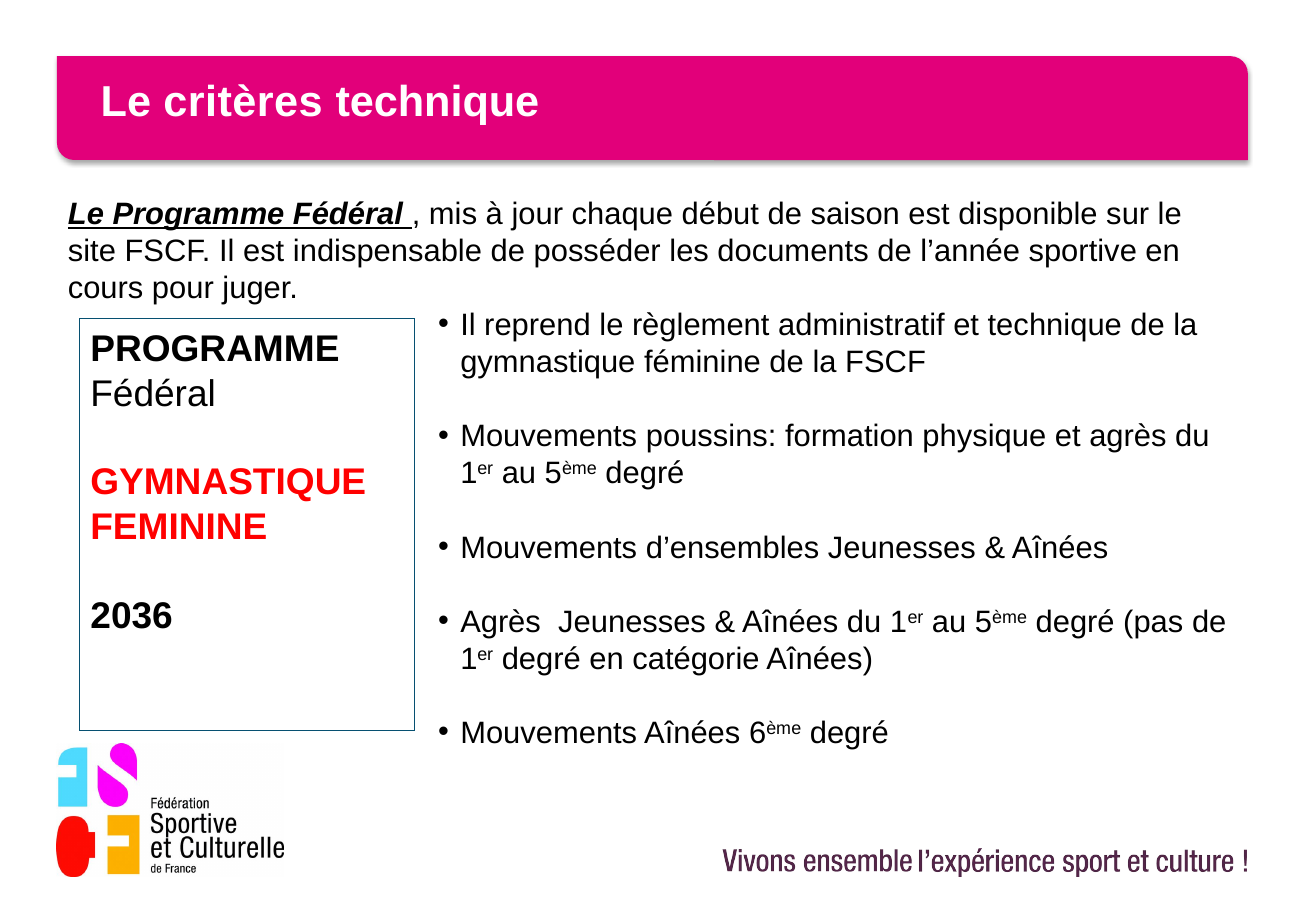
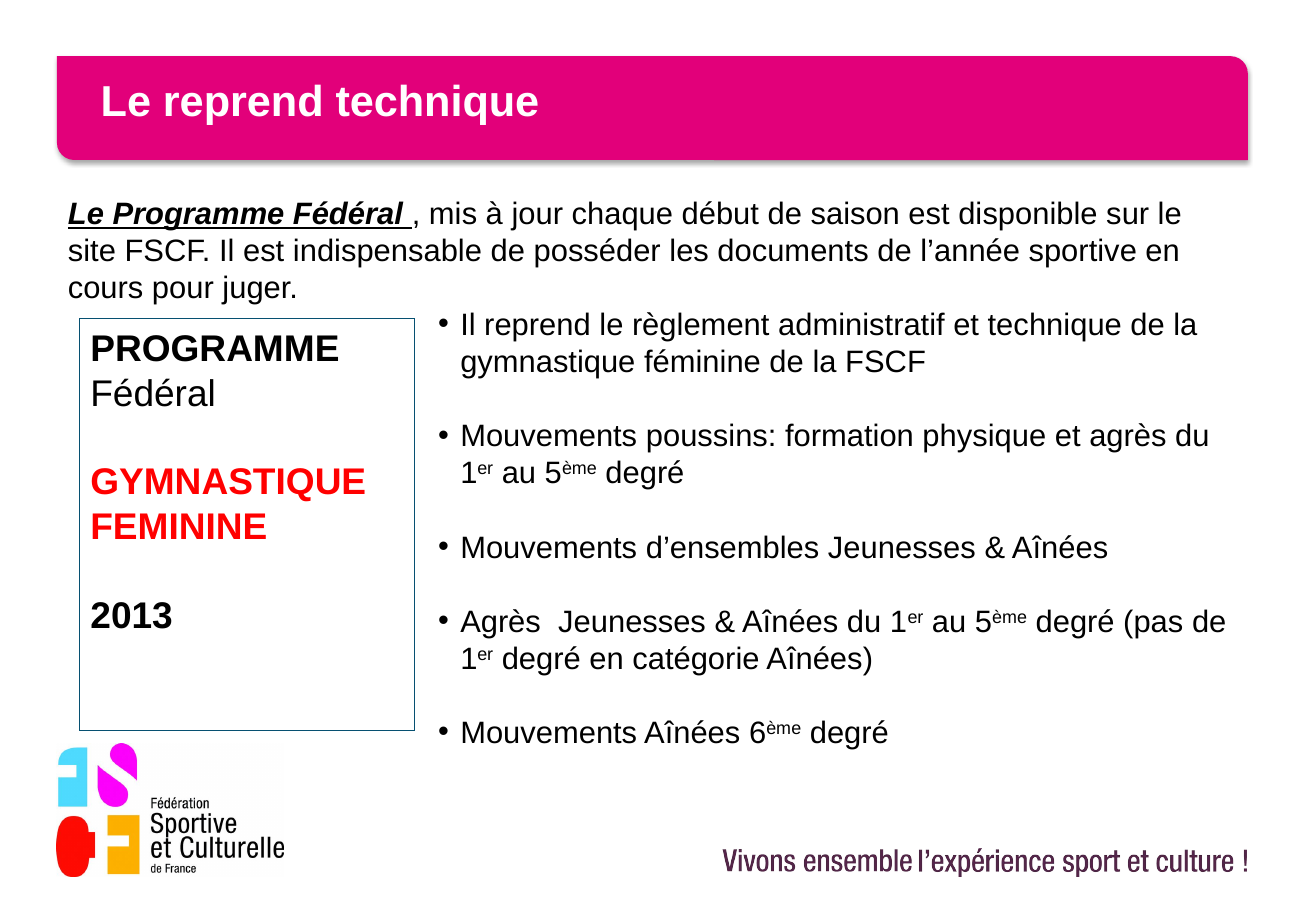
Le critères: critères -> reprend (243, 102)
2036: 2036 -> 2013 (132, 616)
